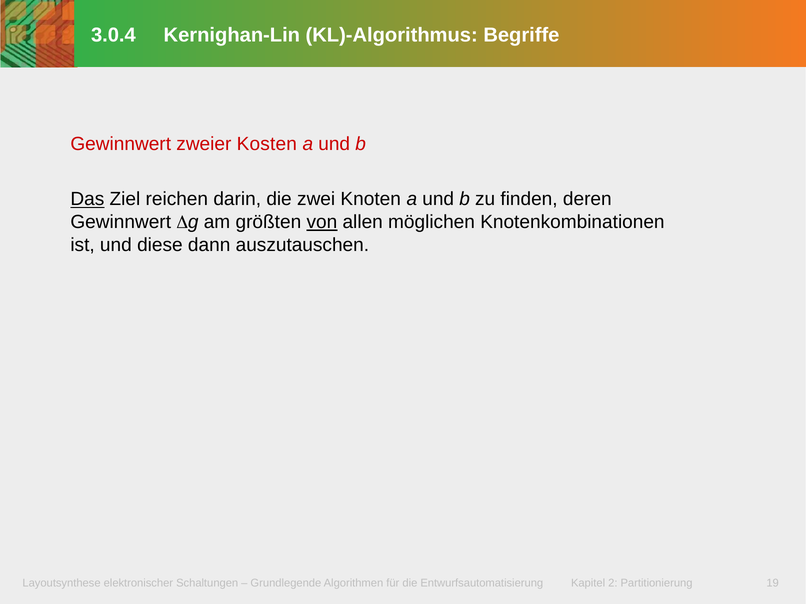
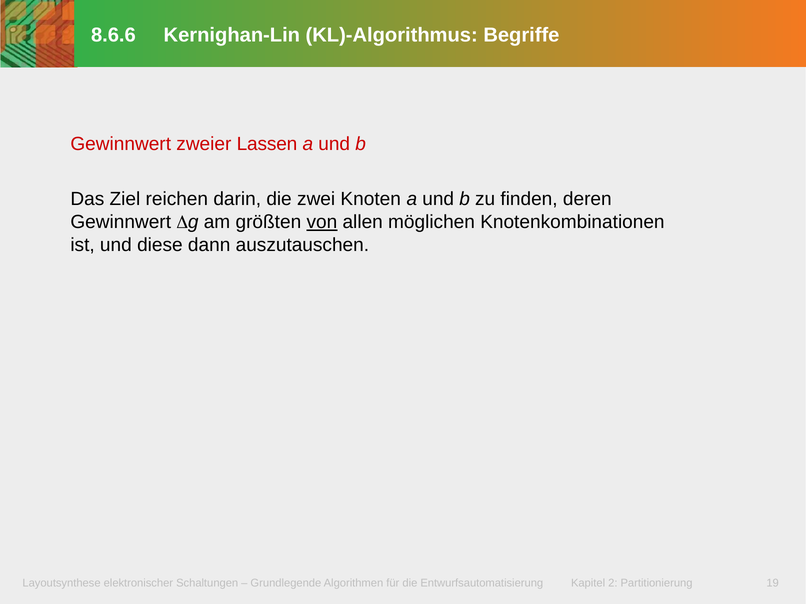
3.0.4: 3.0.4 -> 8.6.6 (113, 35)
Kosten: Kosten -> Lassen (267, 144)
Das underline: present -> none (87, 199)
